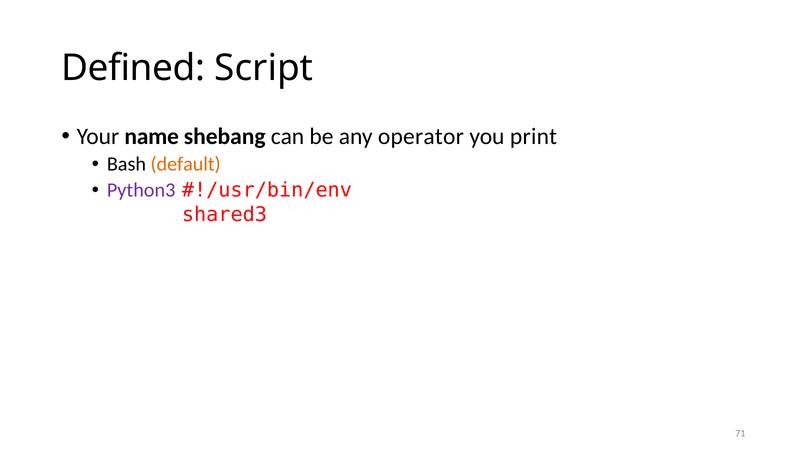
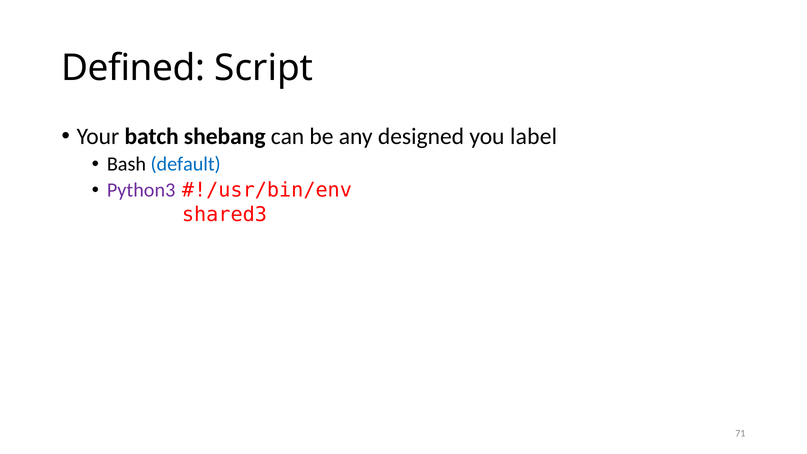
name: name -> batch (152, 136)
operator: operator -> designed (421, 136)
print: print -> label (534, 136)
default colour: orange -> blue (186, 164)
